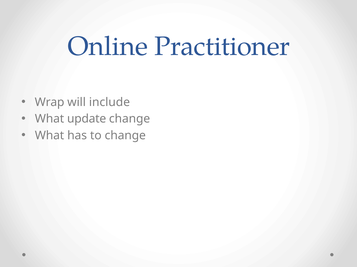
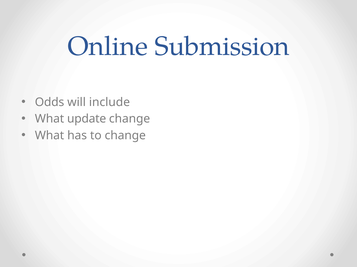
Practitioner: Practitioner -> Submission (222, 46)
Wrap: Wrap -> Odds (50, 102)
